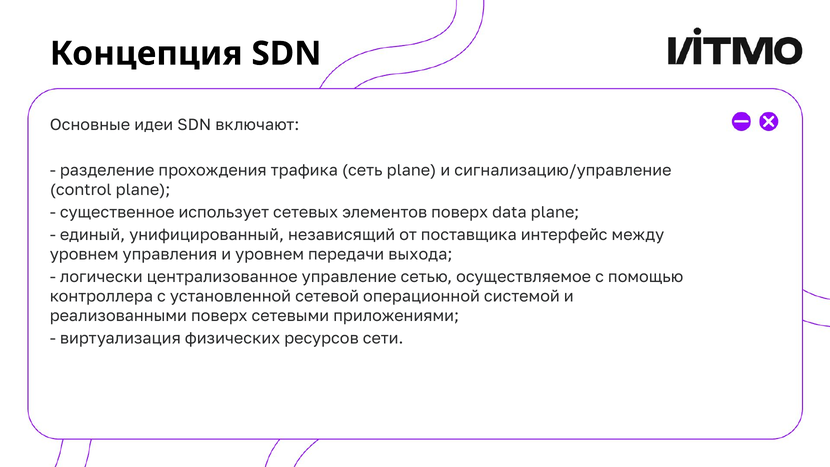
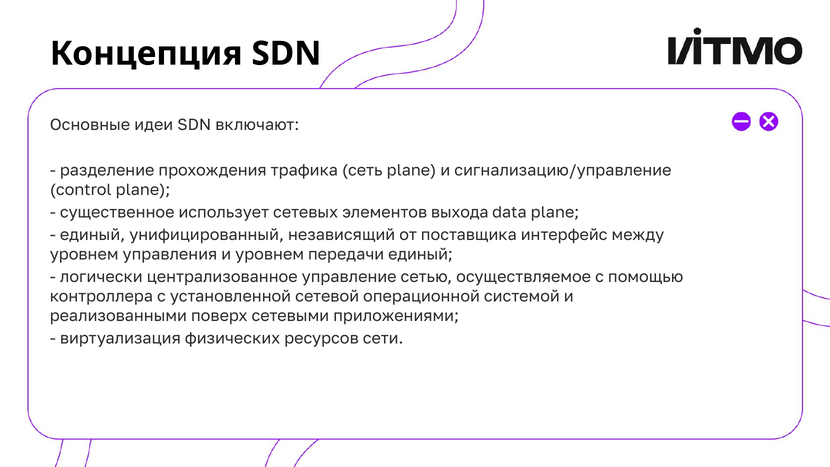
элементов поверх: поверх -> выхода (460, 212)
передачи выхода: выхода -> единый (420, 254)
